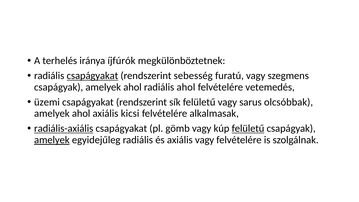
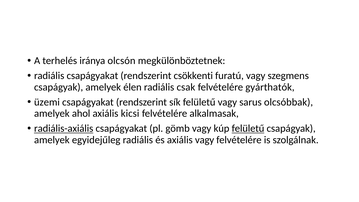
íjfúrók: íjfúrók -> olcsón (121, 61)
csapágyakat underline: present -> none (92, 76)
sebesség: sebesség -> csökkenti (193, 76)
csapágyak amelyek ahol: ahol -> élen (132, 87)
radiális ahol: ahol -> csak (186, 87)
vetemedés: vetemedés -> gyárthatók (270, 87)
amelyek underline: present -> none (52, 140)
